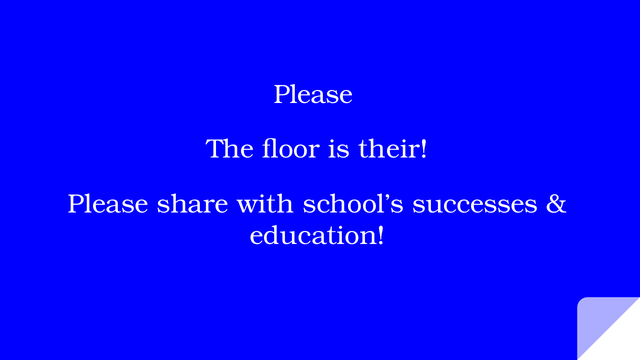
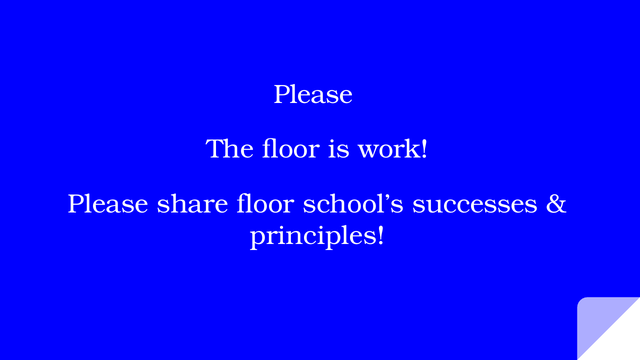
their: their -> work (393, 149)
share with: with -> floor (266, 204)
education: education -> principles (317, 235)
